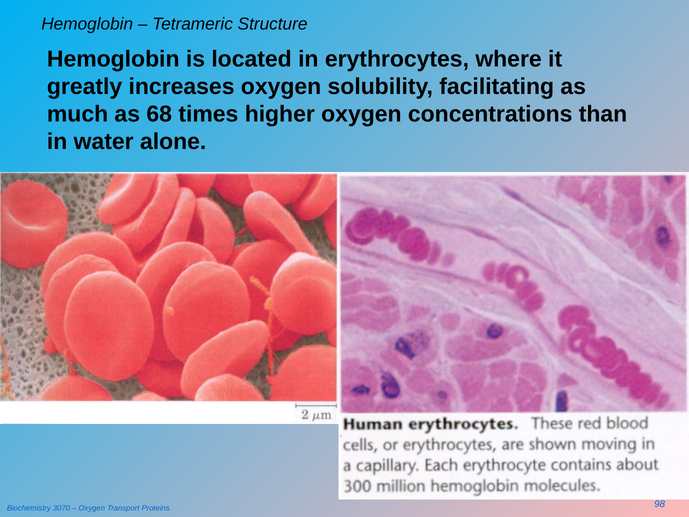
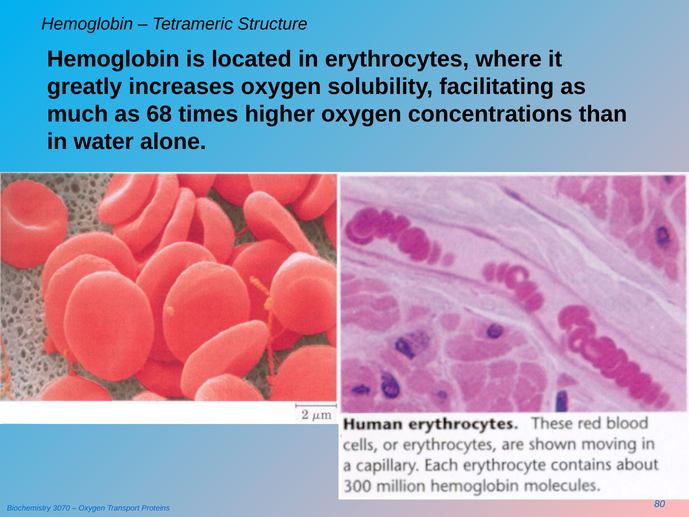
98: 98 -> 80 (660, 504)
